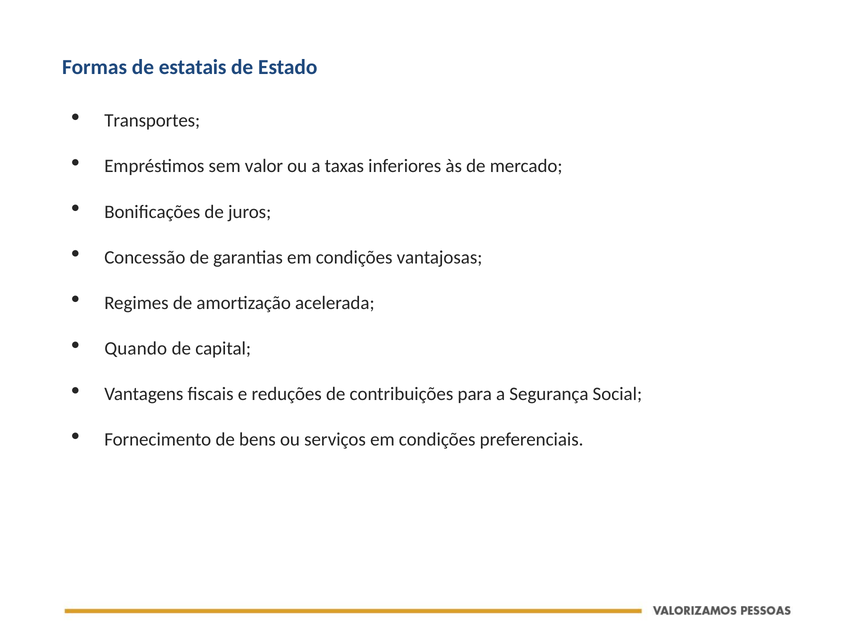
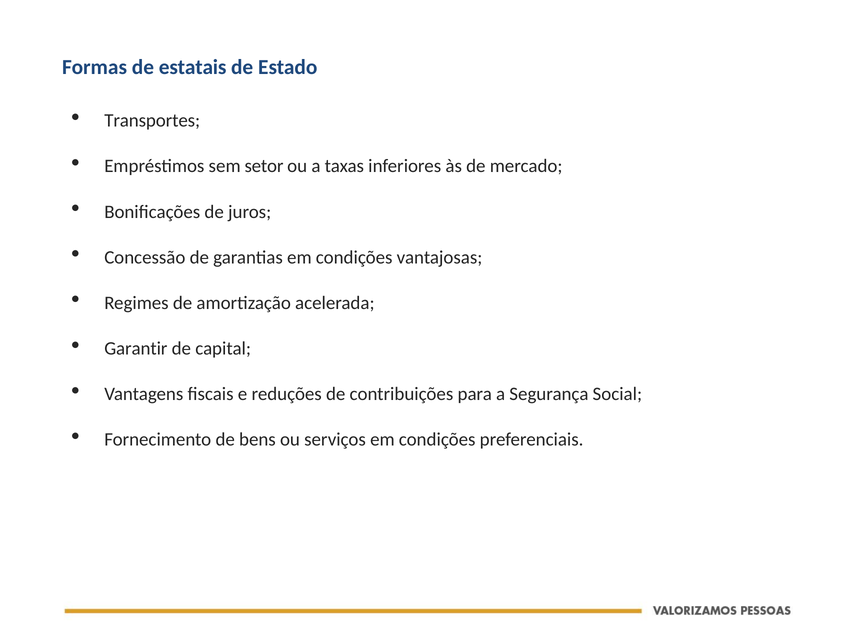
valor: valor -> setor (264, 166)
Quando: Quando -> Garantir (136, 348)
